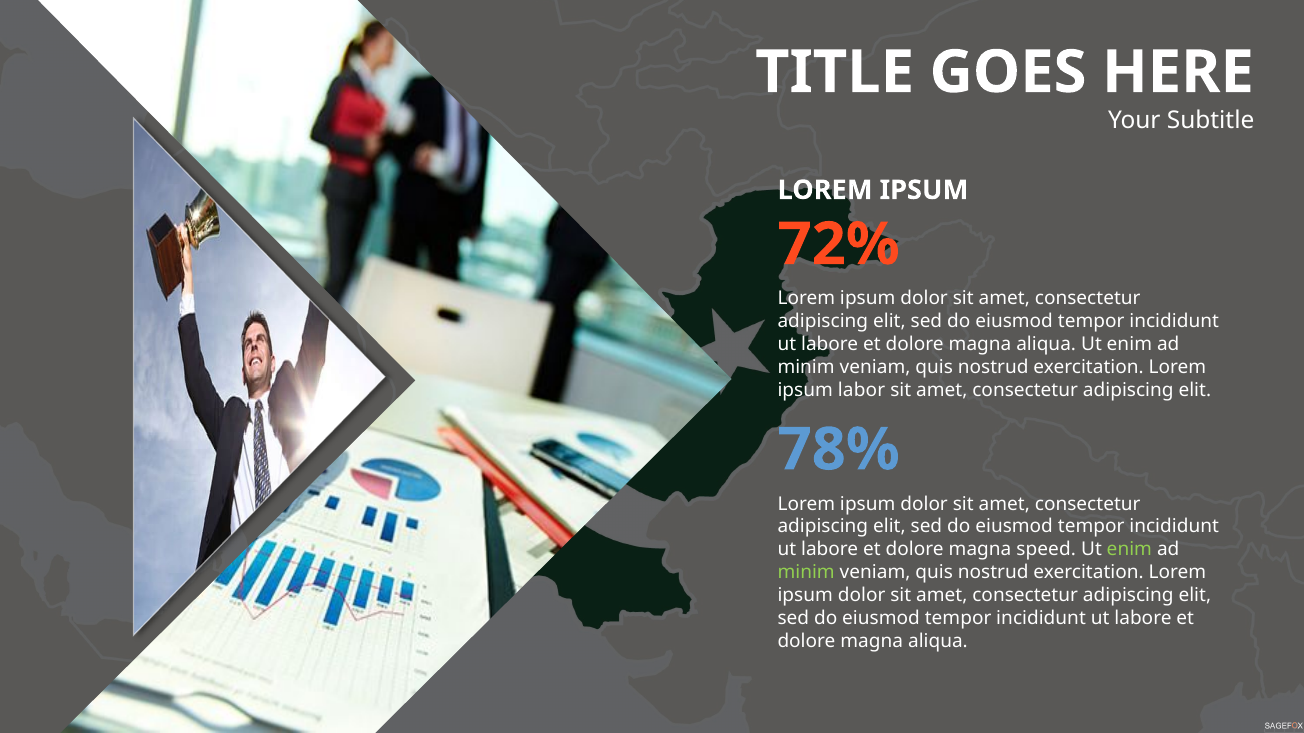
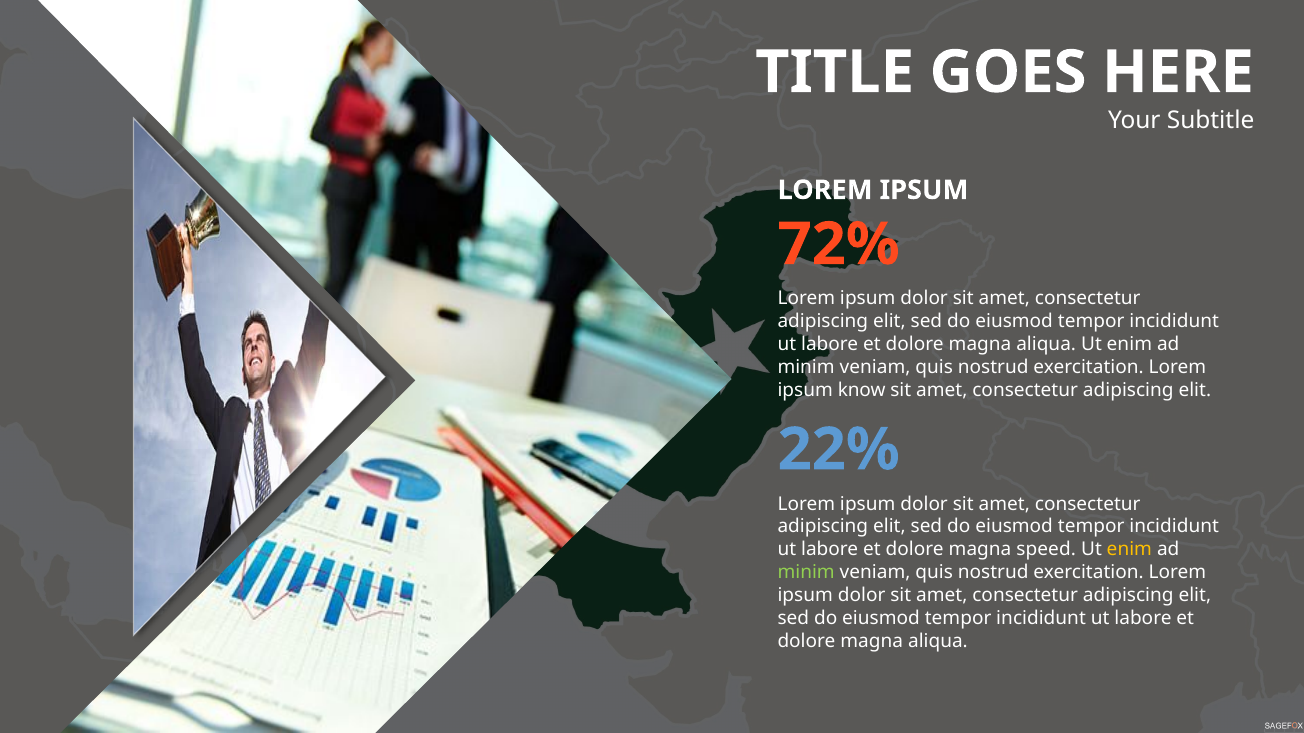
labor: labor -> know (862, 390)
78%: 78% -> 22% (839, 450)
enim colour: light green -> yellow (1129, 550)
